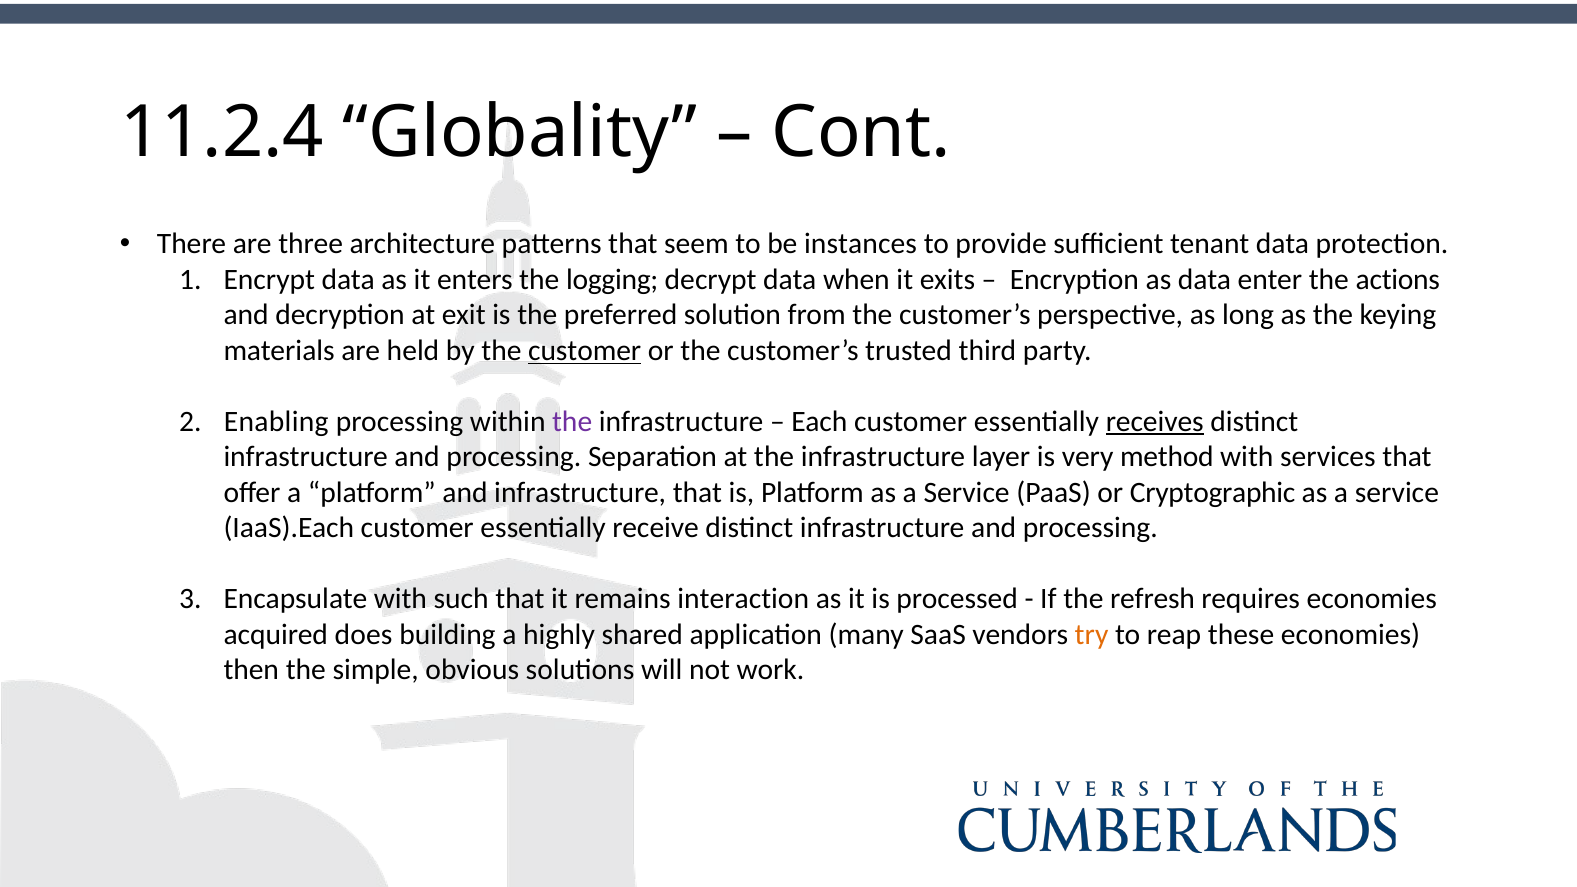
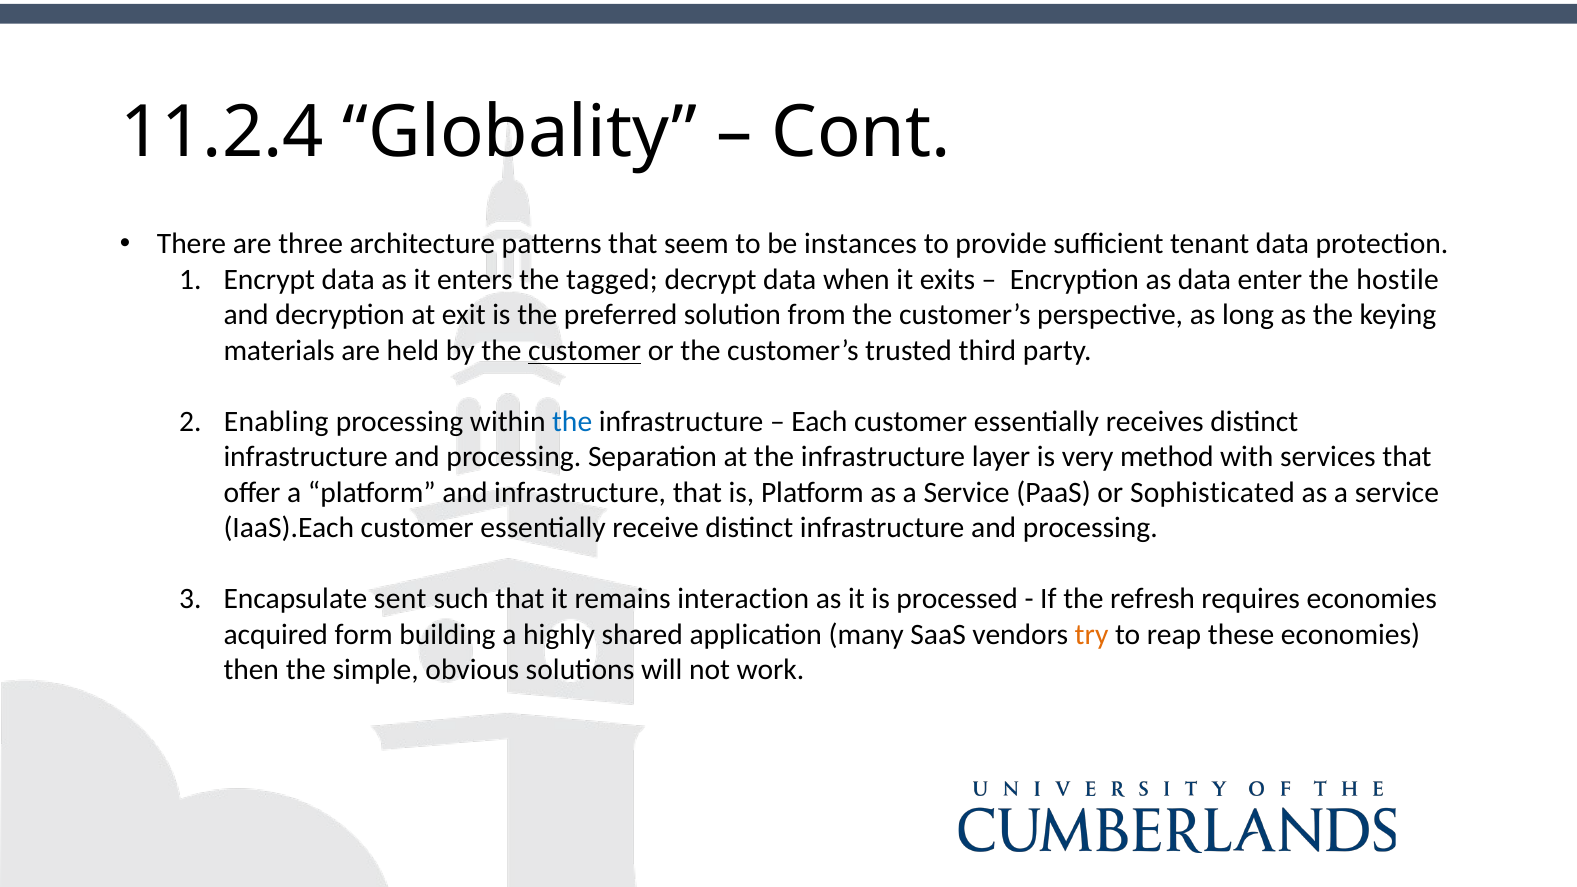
logging: logging -> tagged (612, 280)
actions: actions -> hostile (1398, 280)
the colour: purple -> blue (572, 422)
receives underline: present -> none (1155, 422)
Cryptographic: Cryptographic -> Sophisticated (1212, 493)
Encapsulate with: with -> sent (400, 599)
does: does -> form (364, 635)
